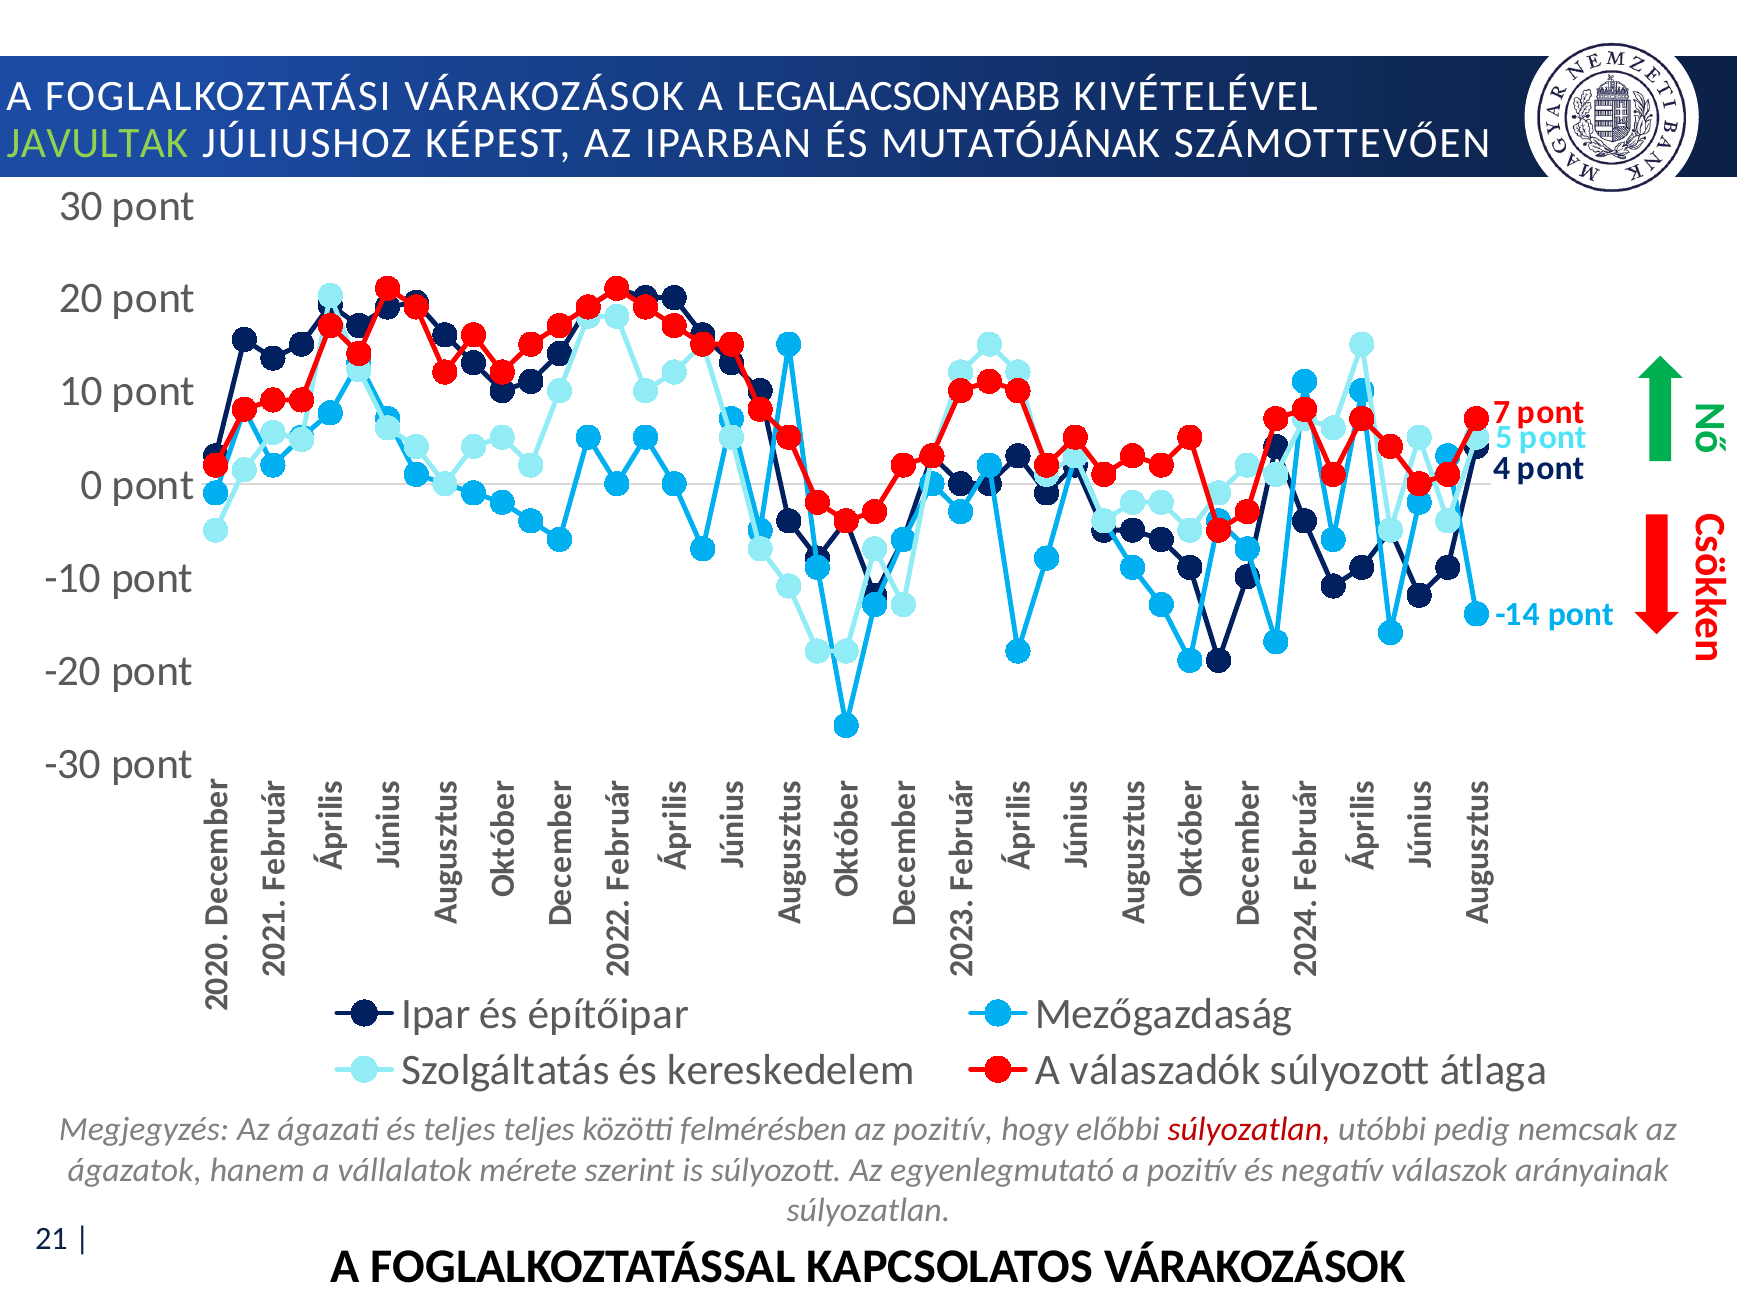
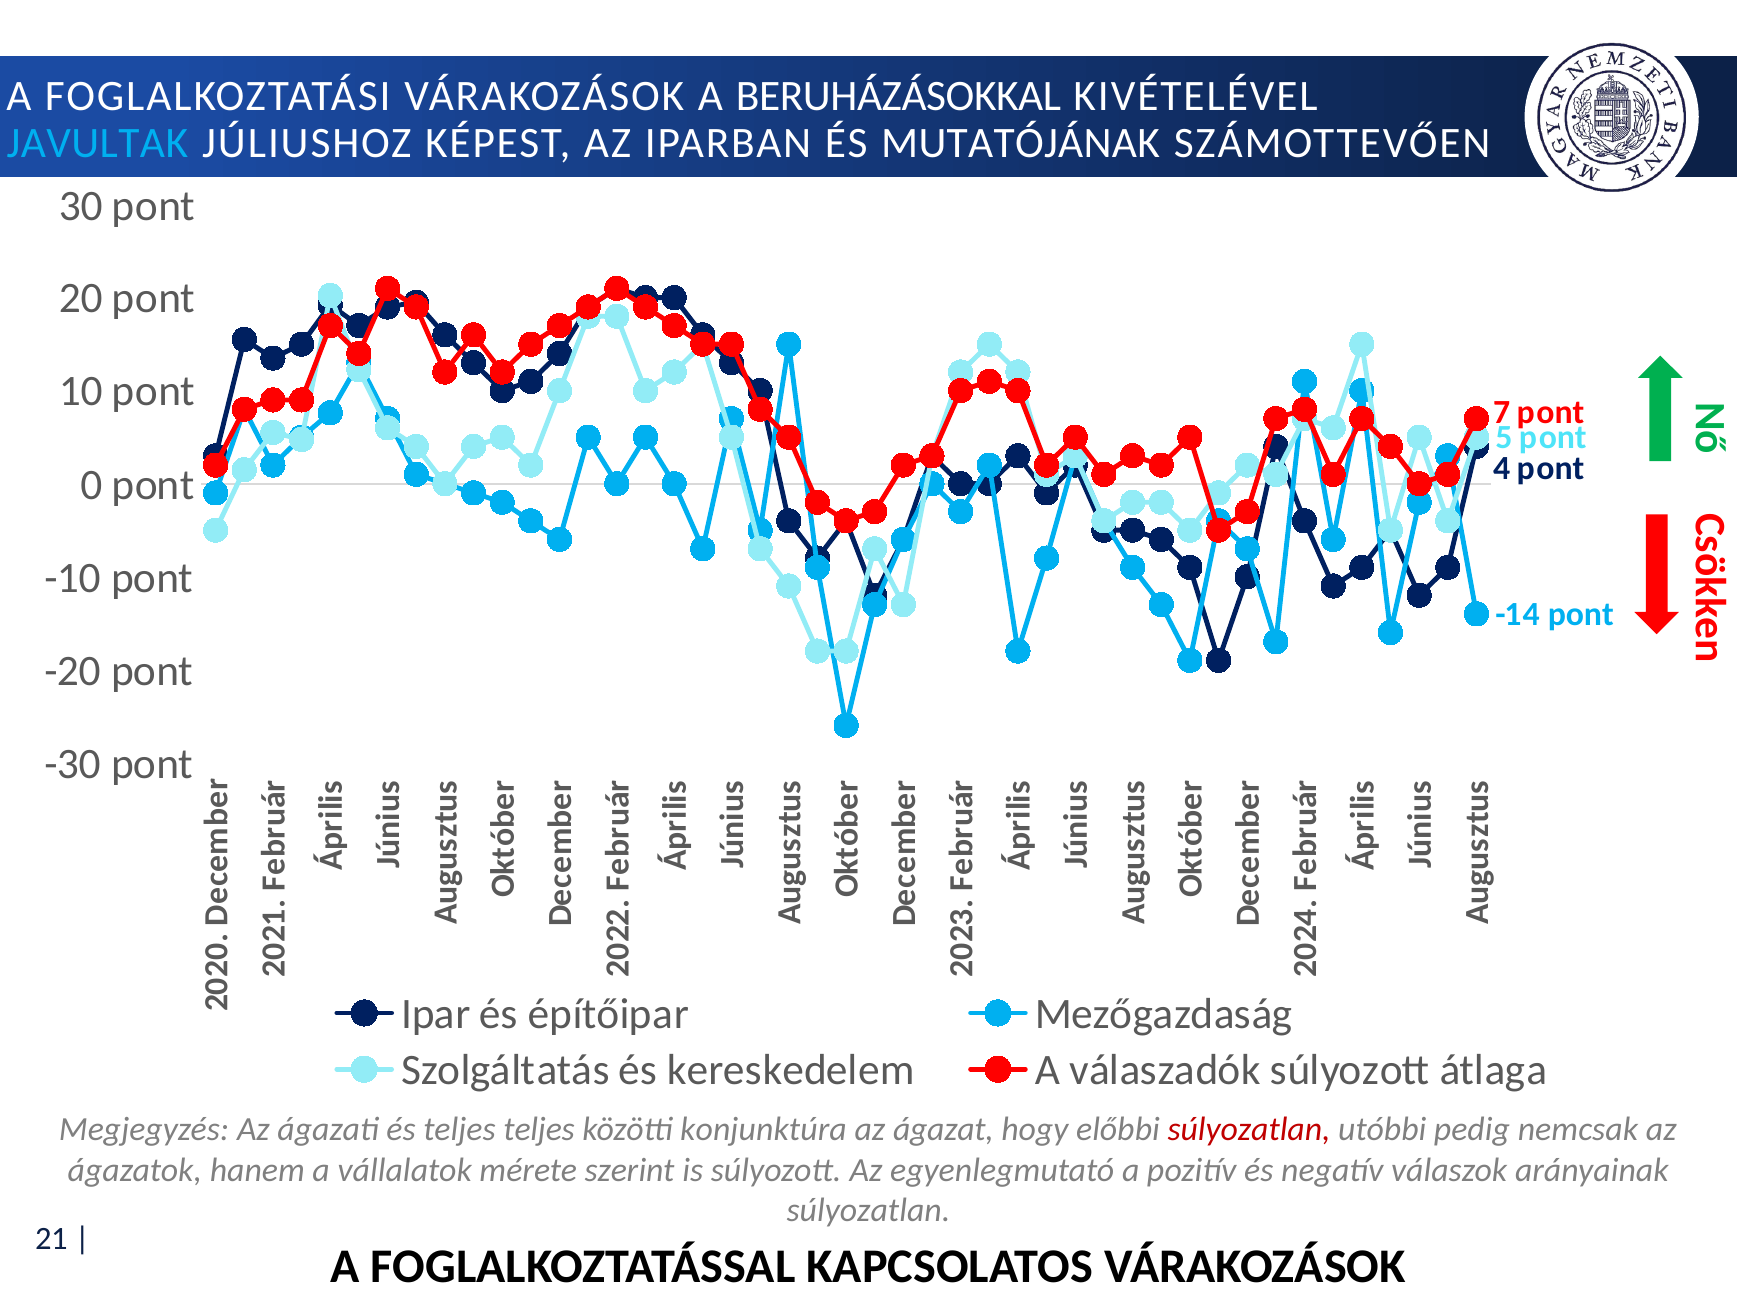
LEGALACSONYABB: LEGALACSONYABB -> BERUHÁZÁSOKKAL (899, 96)
JAVULTAK colour: light green -> light blue (97, 143)
felmérésben: felmérésben -> konjunktúra (763, 1129)
az pozitív: pozitív -> ágazat (943, 1129)
